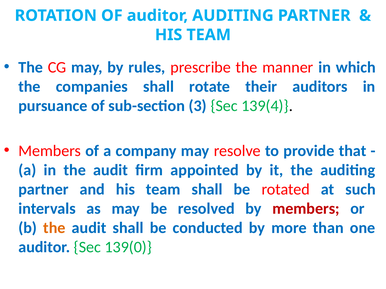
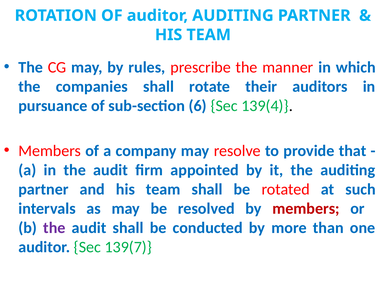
3: 3 -> 6 (198, 106)
the colour: orange -> purple (54, 228)
139(0: 139(0 -> 139(7 (128, 248)
